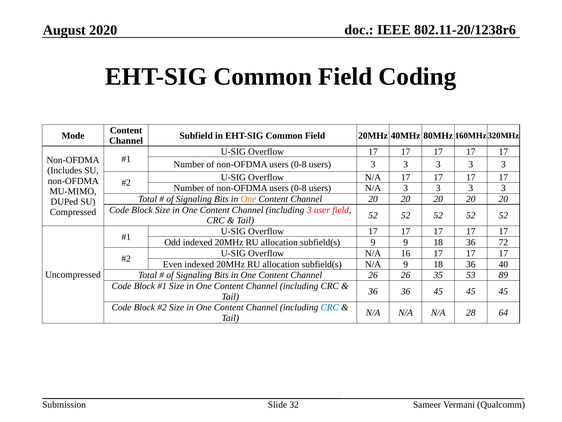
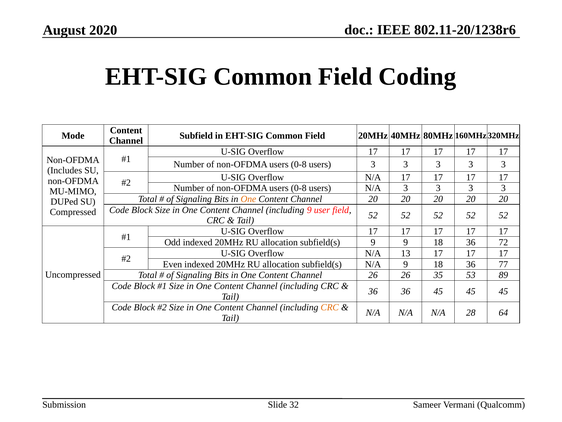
including 3: 3 -> 9 (309, 210)
16: 16 -> 13 (406, 253)
40: 40 -> 77 (503, 264)
CRC colour: blue -> orange (330, 307)
